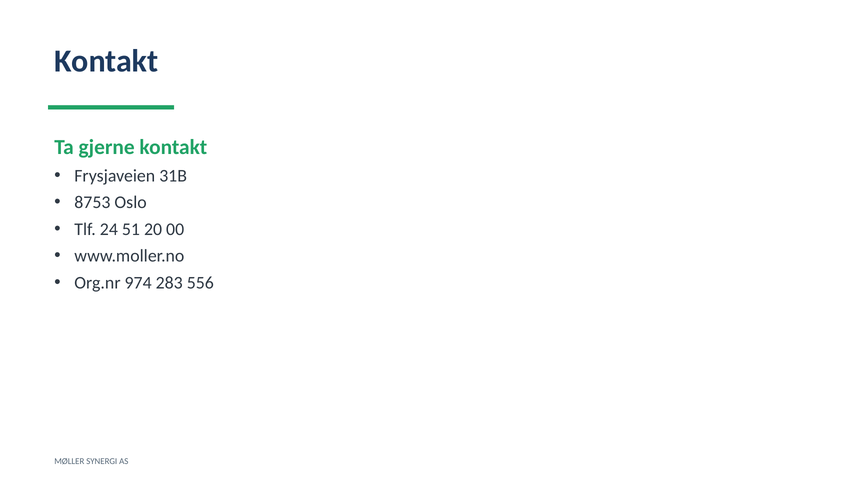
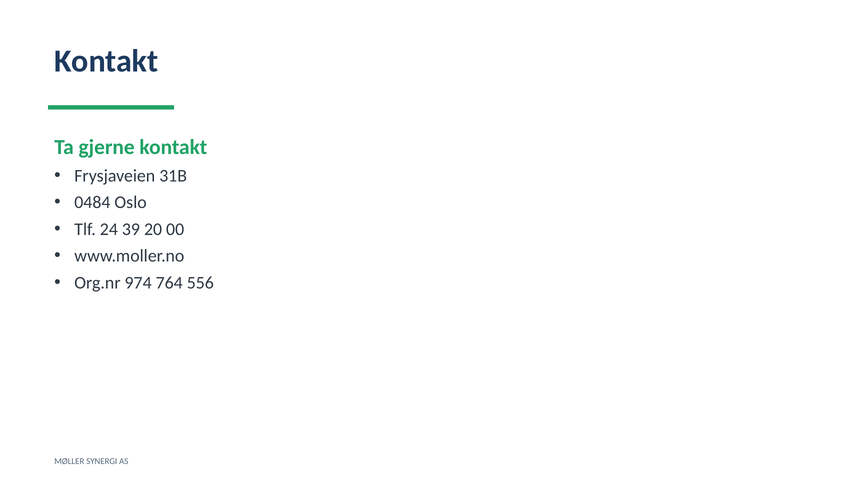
8753: 8753 -> 0484 (92, 202)
51: 51 -> 39 (131, 229)
283: 283 -> 764 (169, 282)
